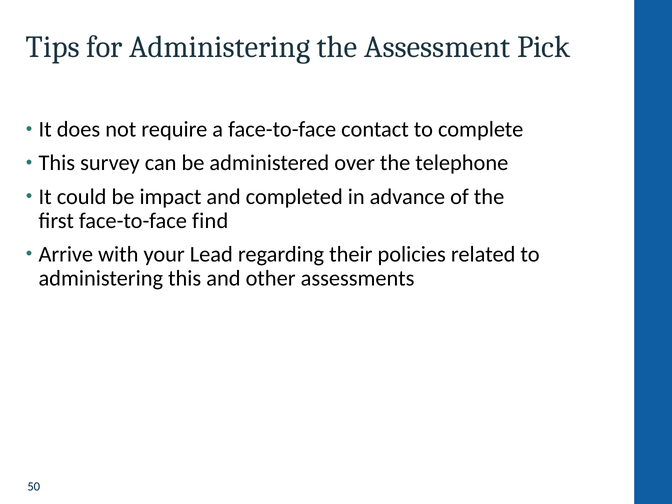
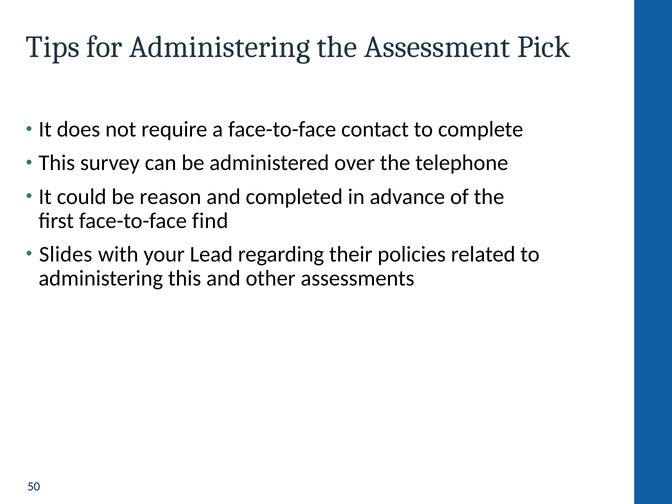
impact: impact -> reason (170, 197)
Arrive: Arrive -> Slides (66, 254)
